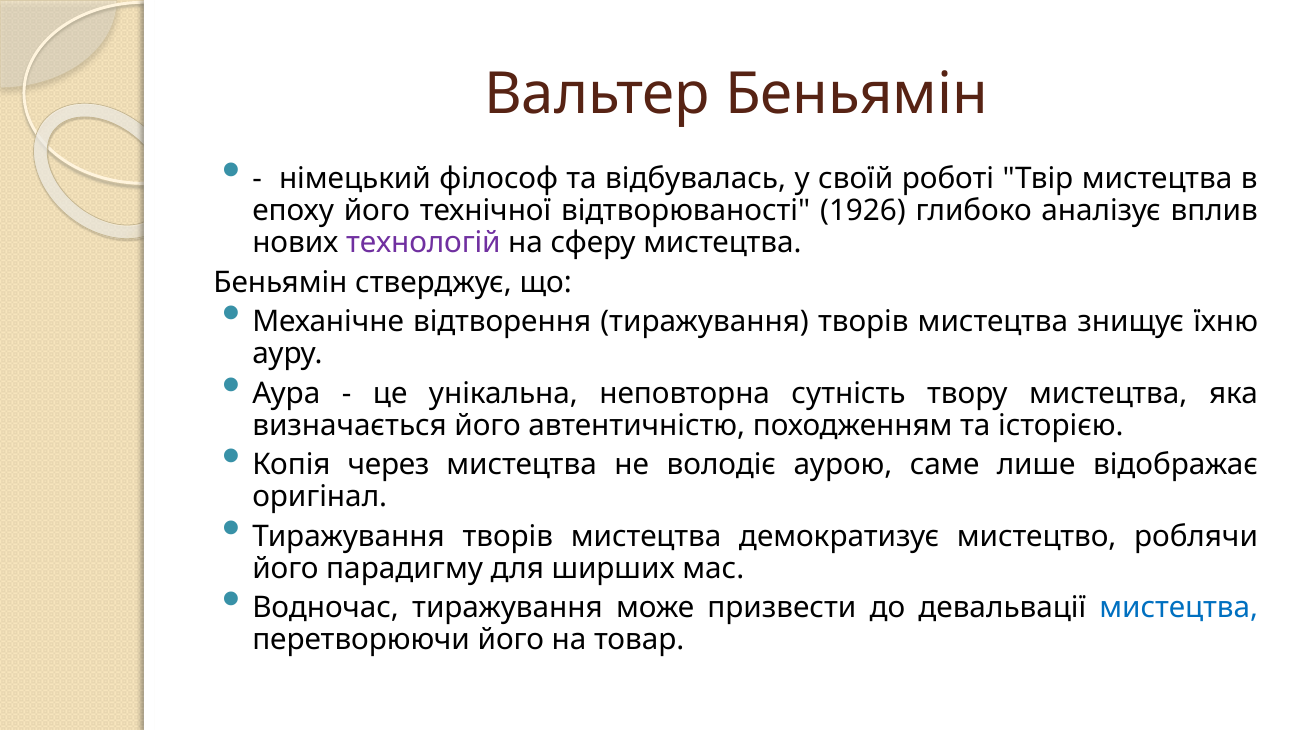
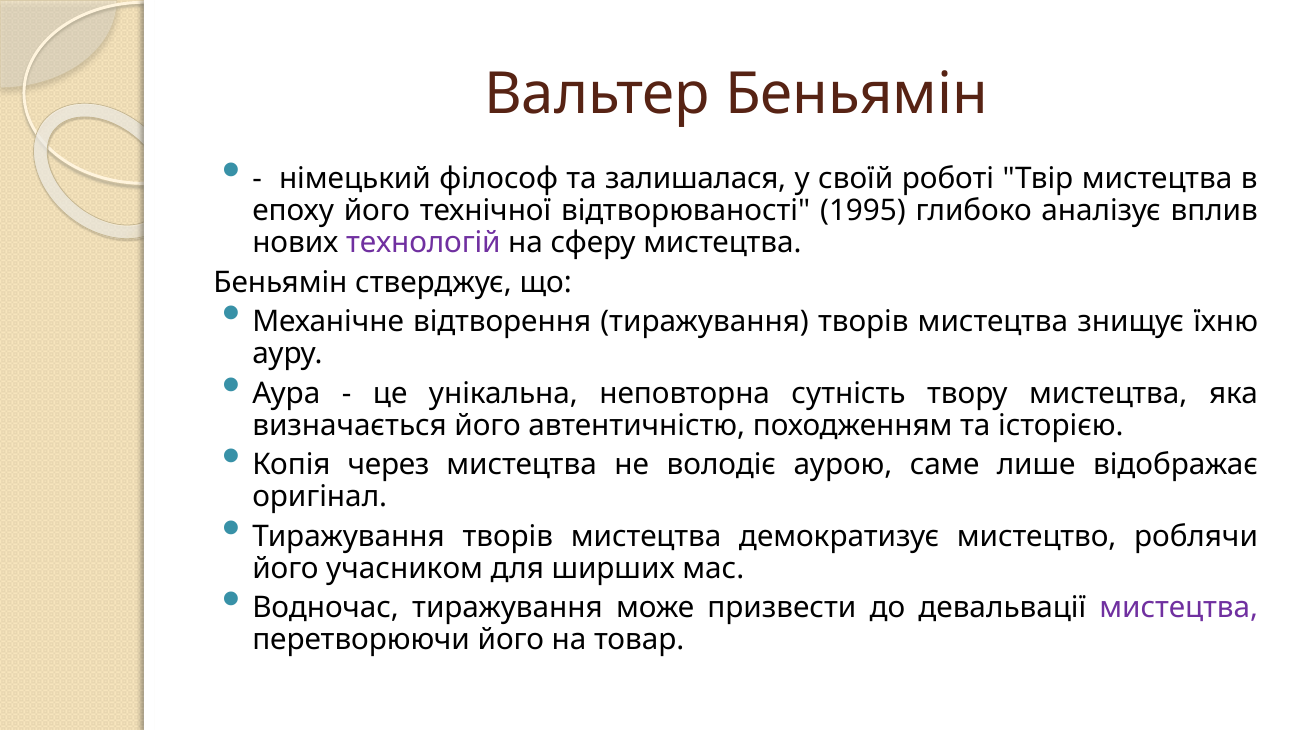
відбувалась: відбувалась -> залишалася (696, 179)
1926: 1926 -> 1995 (863, 211)
парадигму: парадигму -> учасником (405, 569)
мистецтва colour: blue -> purple (1179, 608)
